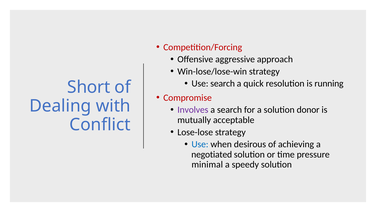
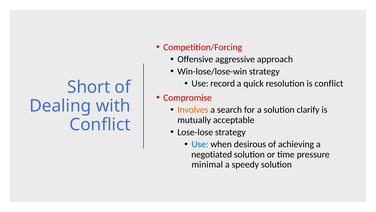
Use search: search -> record (223, 83)
is running: running -> conflict (329, 83)
Involves colour: purple -> orange (193, 110)
donor: donor -> clarify (308, 110)
